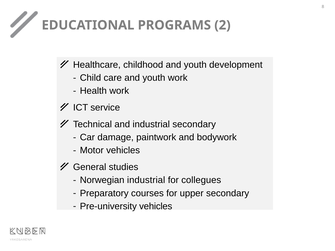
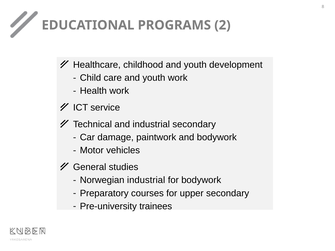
for collegues: collegues -> bodywork (201, 180)
Pre-university vehicles: vehicles -> trainees (156, 206)
